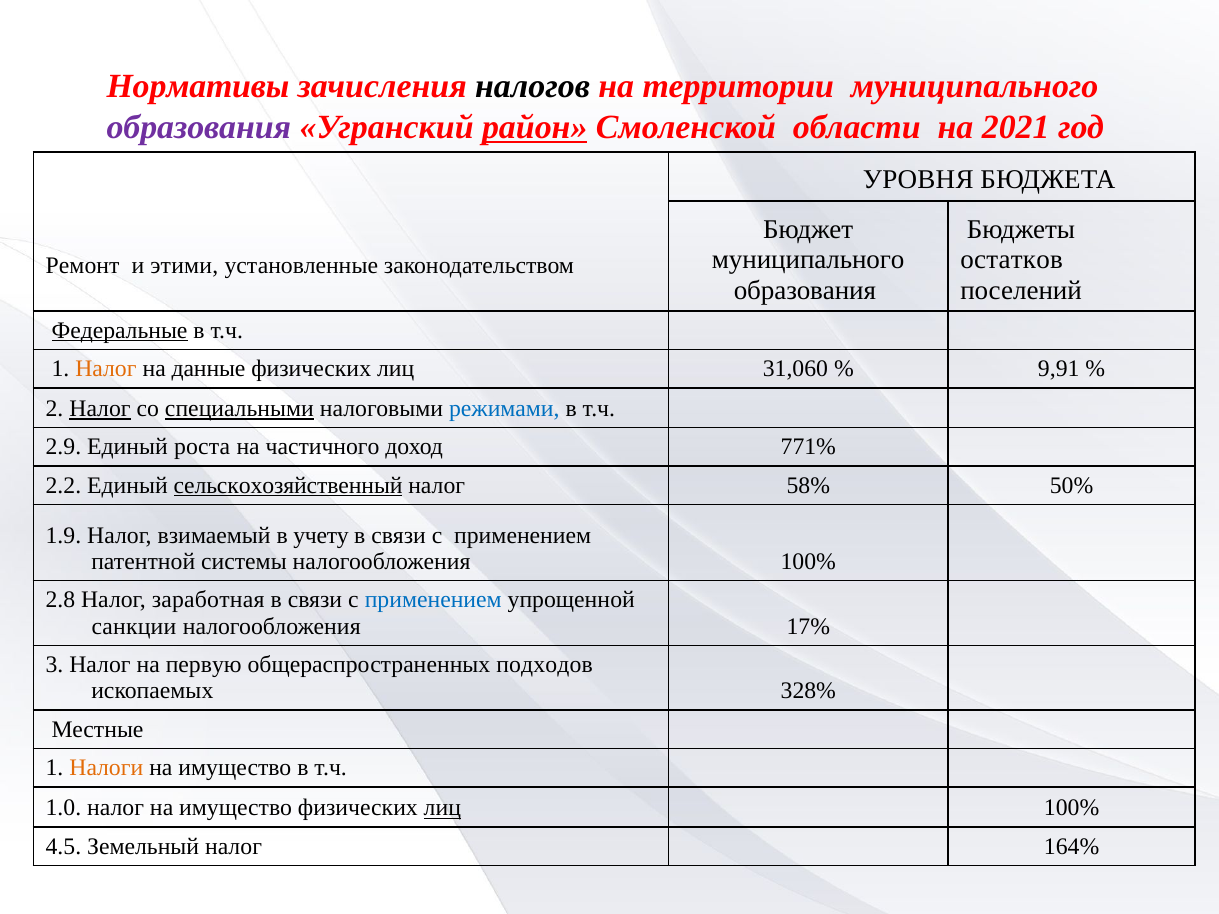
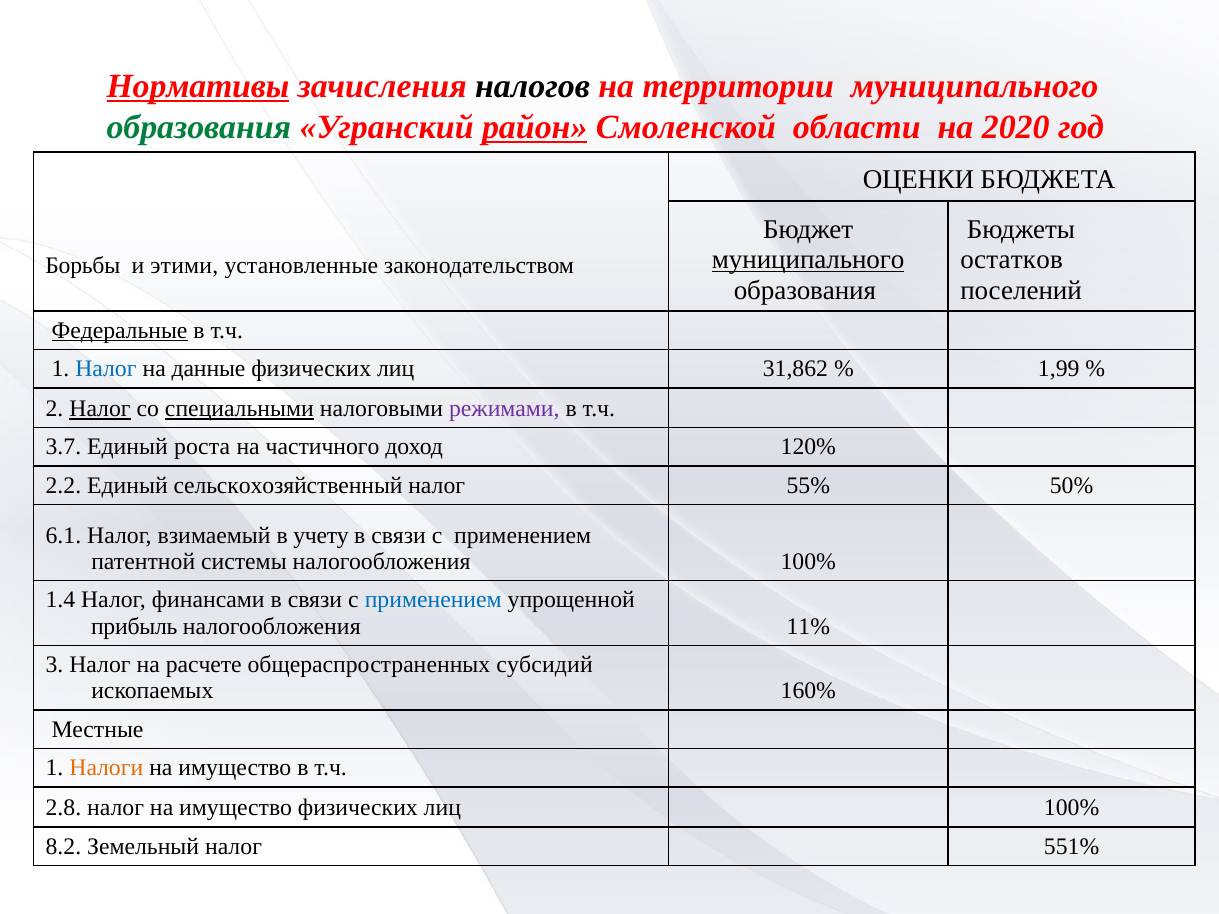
Нормативы underline: none -> present (198, 87)
образования colour: purple -> green (199, 127)
2021: 2021 -> 2020 (1016, 127)
УРОВНЯ: УРОВНЯ -> ОЦЕНКИ (919, 180)
муниципального underline: none -> present (808, 260)
Ремонт: Ремонт -> Борьбы (83, 266)
Налог colour: orange -> blue (106, 369)
31,060: 31,060 -> 31,862 (795, 369)
9,91: 9,91 -> 1,99 (1059, 369)
режимами colour: blue -> purple (504, 409)
2.9: 2.9 -> 3.7 (63, 447)
771%: 771% -> 120% (808, 447)
сельскохозяйственный underline: present -> none (288, 486)
58%: 58% -> 55% (808, 486)
1.9: 1.9 -> 6.1 (63, 536)
2.8: 2.8 -> 1.4 (60, 600)
заработная: заработная -> финансами (208, 600)
санкции: санкции -> прибыль (134, 627)
17%: 17% -> 11% (808, 627)
первую: первую -> расчете (204, 665)
подходов: подходов -> субсидий (545, 665)
328%: 328% -> 160% (808, 691)
1.0: 1.0 -> 2.8 (63, 808)
лиц underline: present -> none (442, 808)
4.5: 4.5 -> 8.2 (63, 847)
164%: 164% -> 551% (1072, 847)
